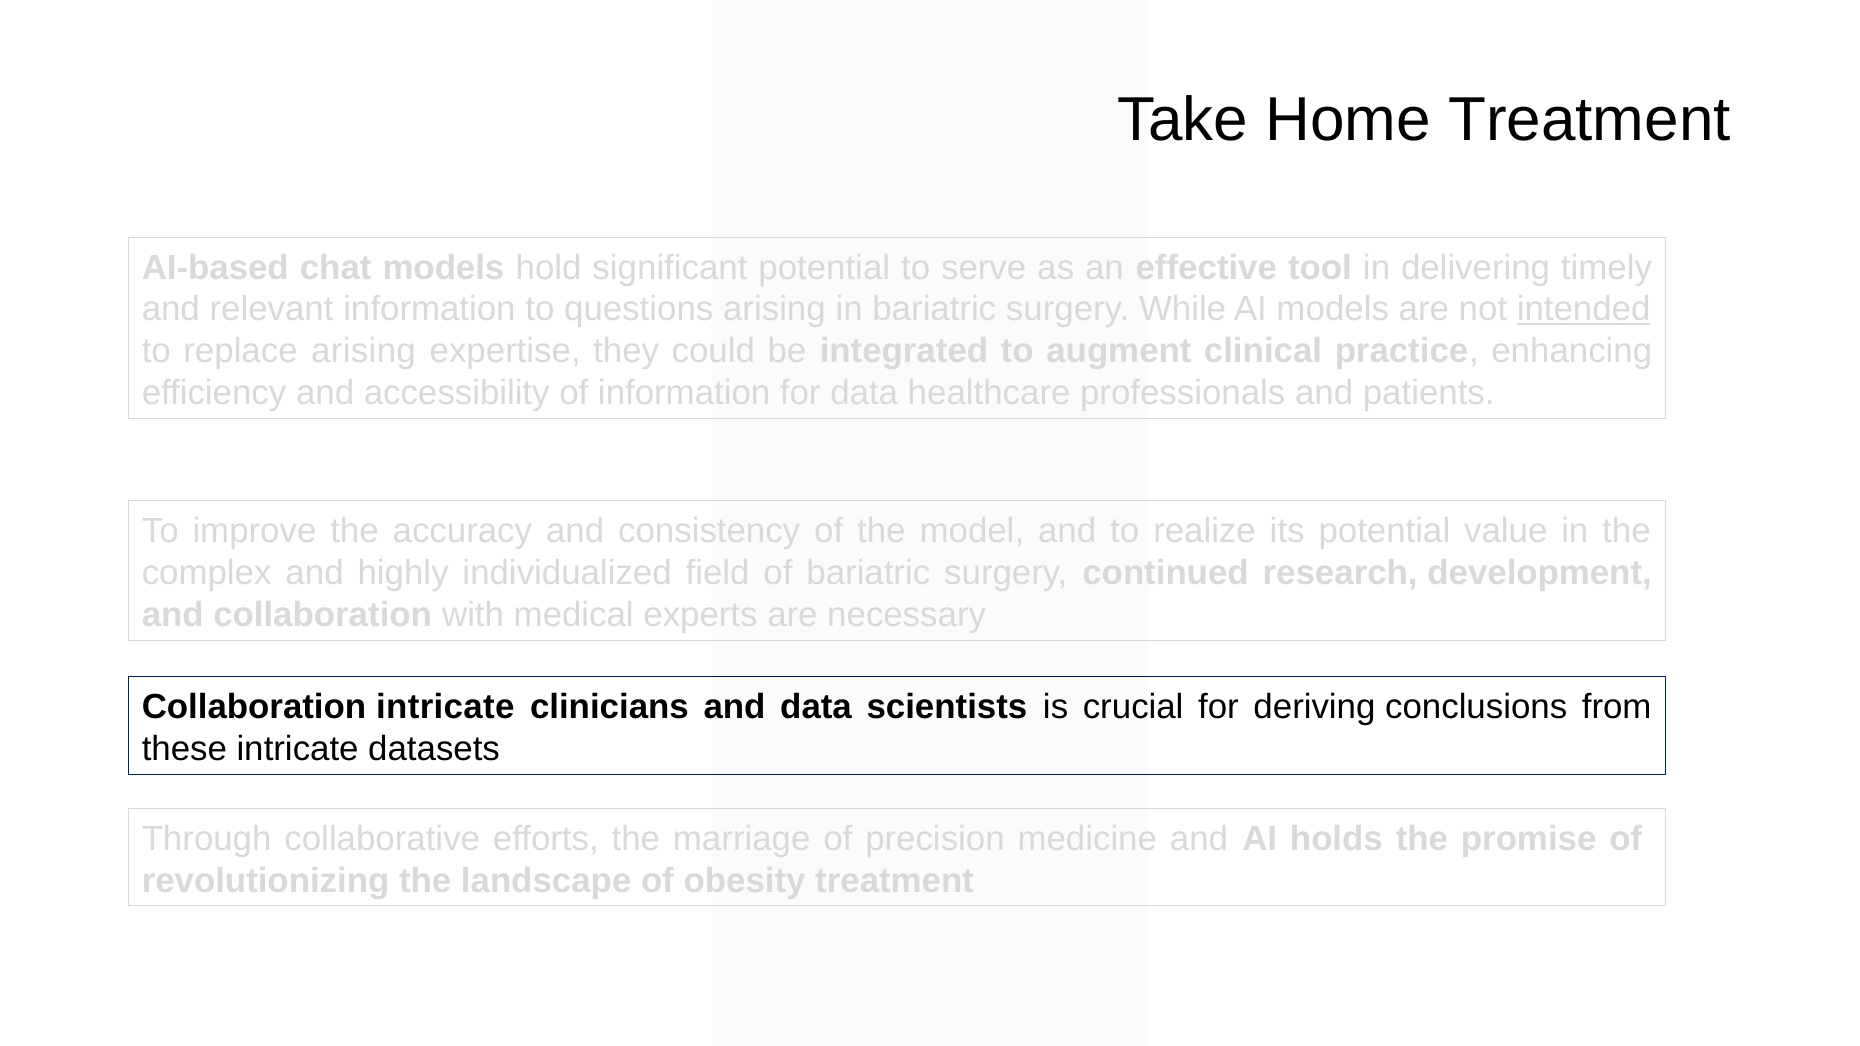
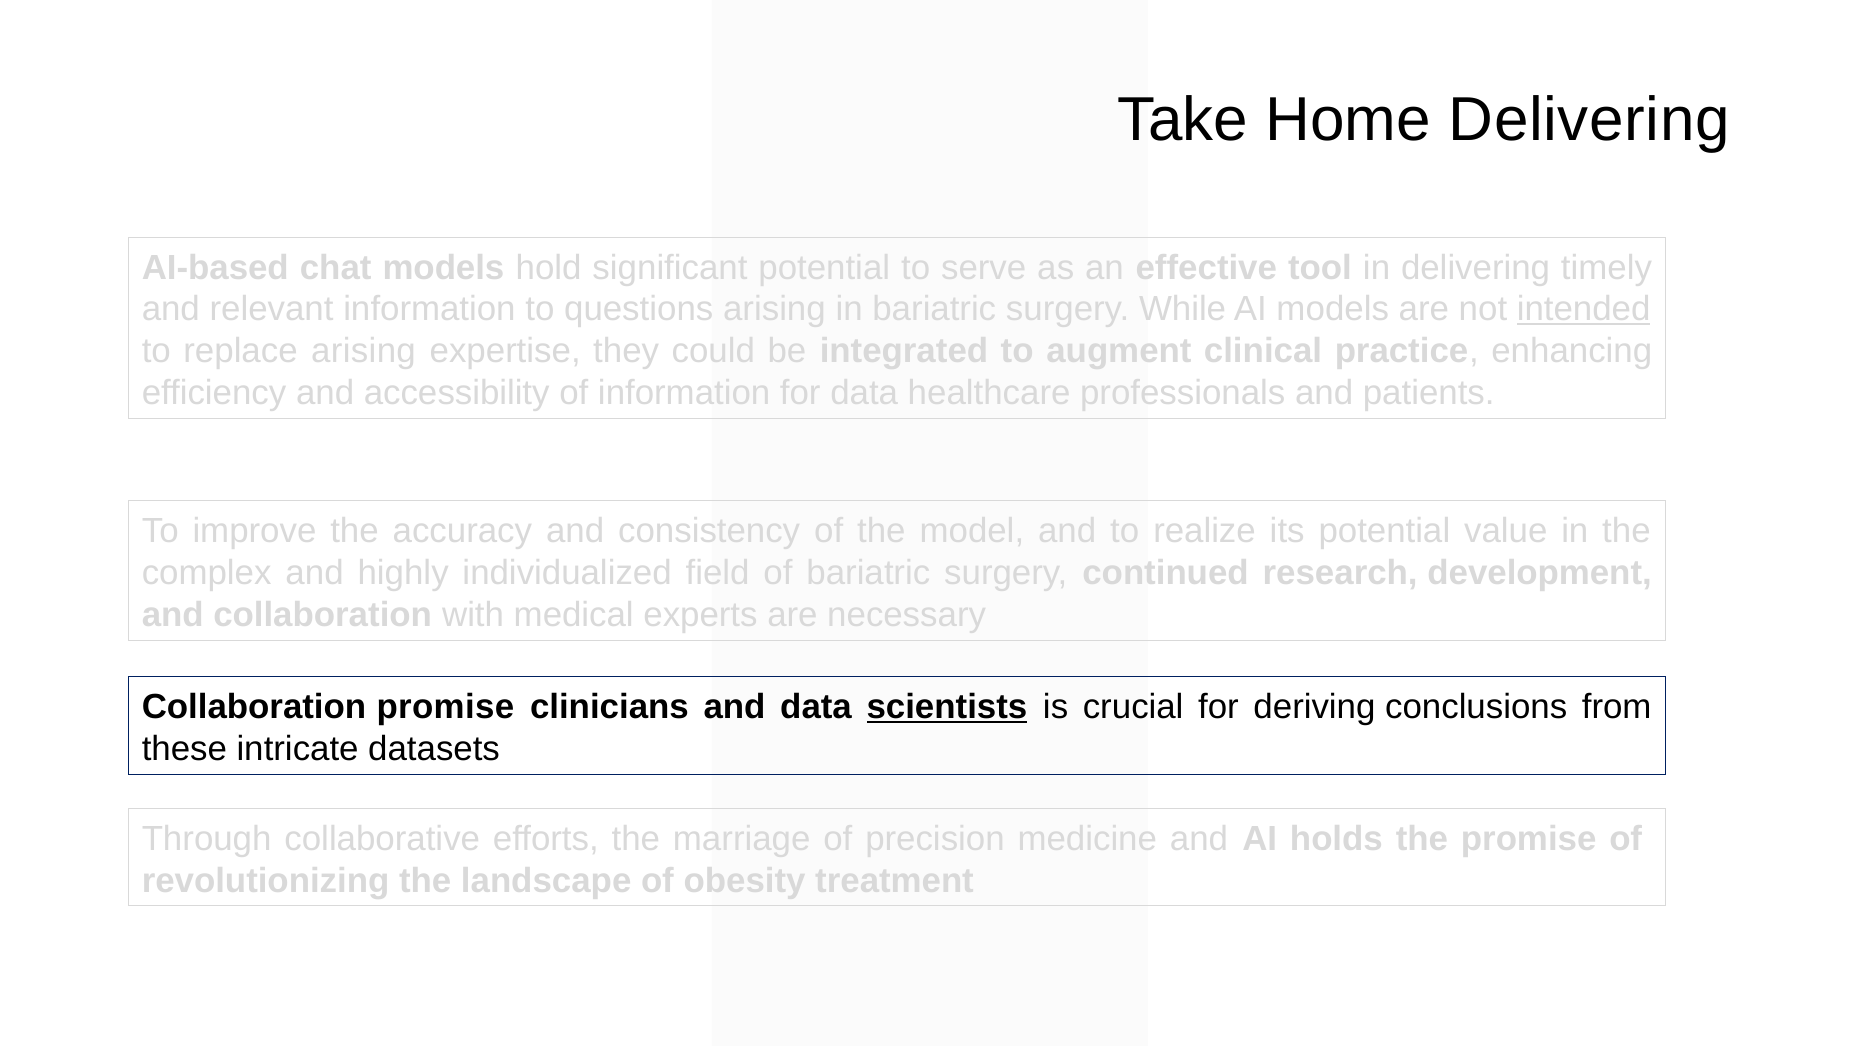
Home Treatment: Treatment -> Delivering (1589, 120)
Collaboration intricate: intricate -> promise (445, 707)
scientists underline: none -> present (947, 707)
